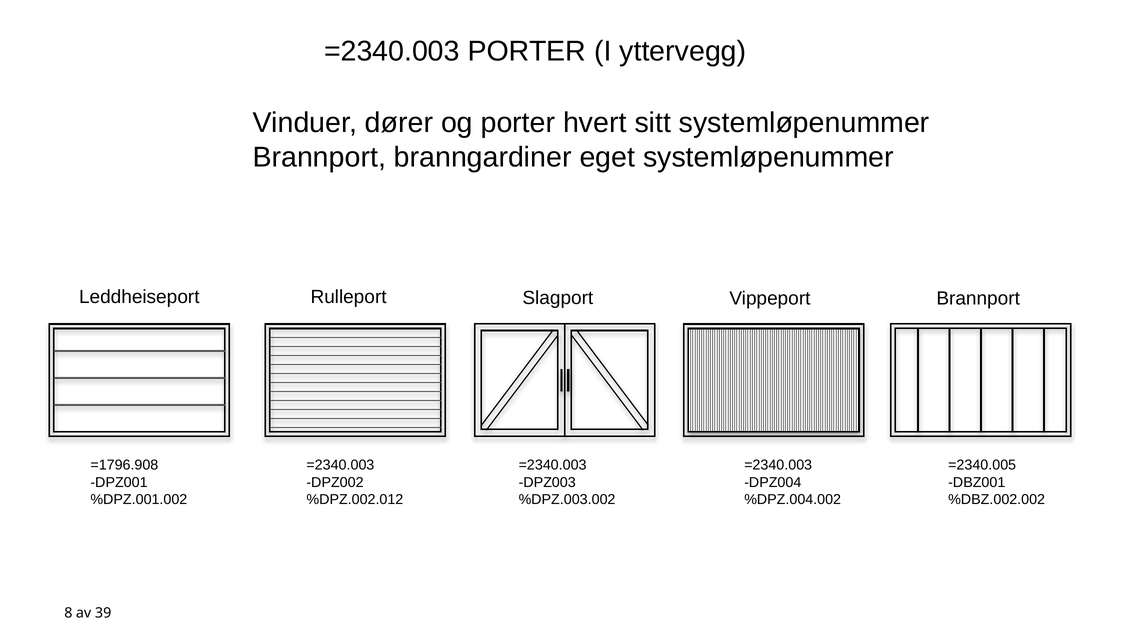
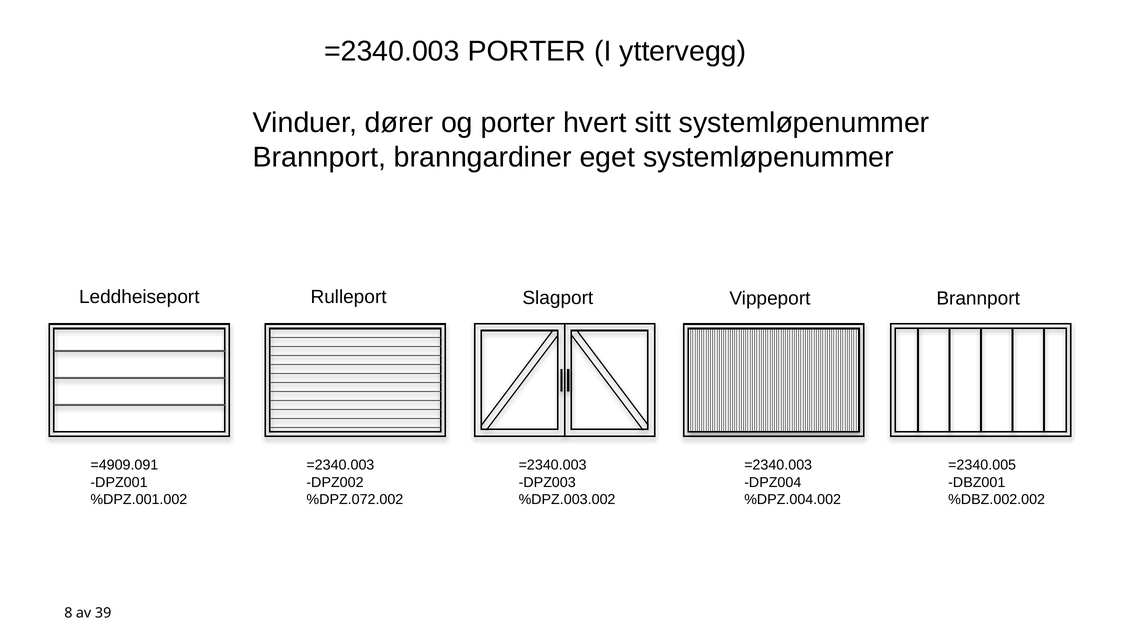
=1796.908: =1796.908 -> =4909.091 (124, 465)
%DPZ.002.012: %DPZ.002.012 -> %DPZ.072.002 (355, 500)
